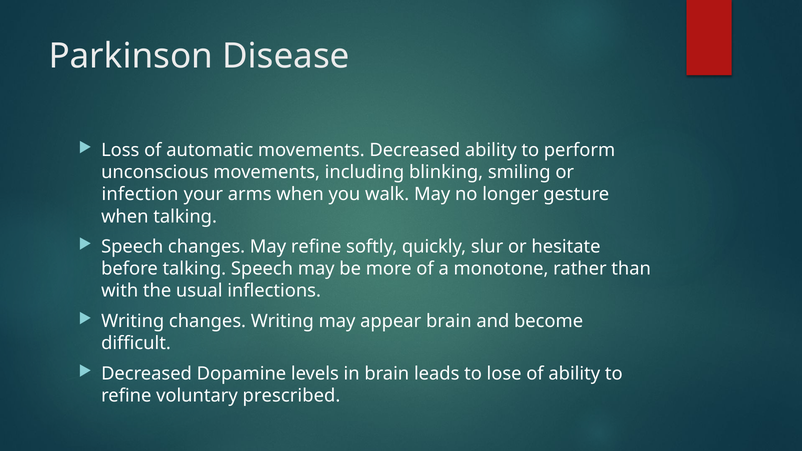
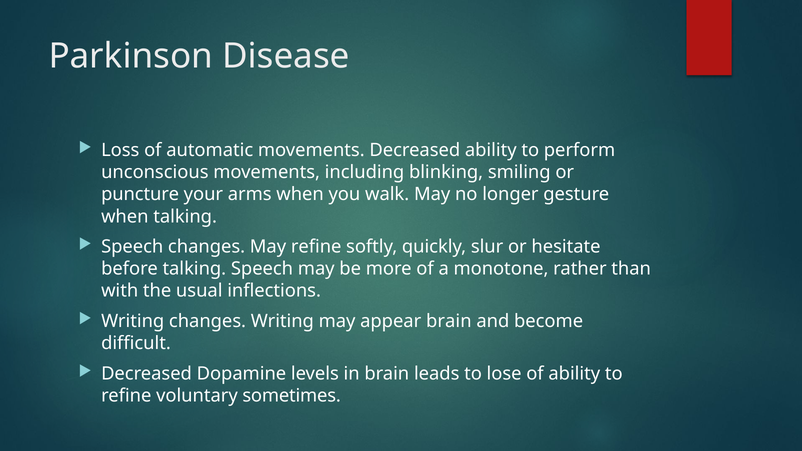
infection: infection -> puncture (140, 194)
prescribed: prescribed -> sometimes (292, 396)
